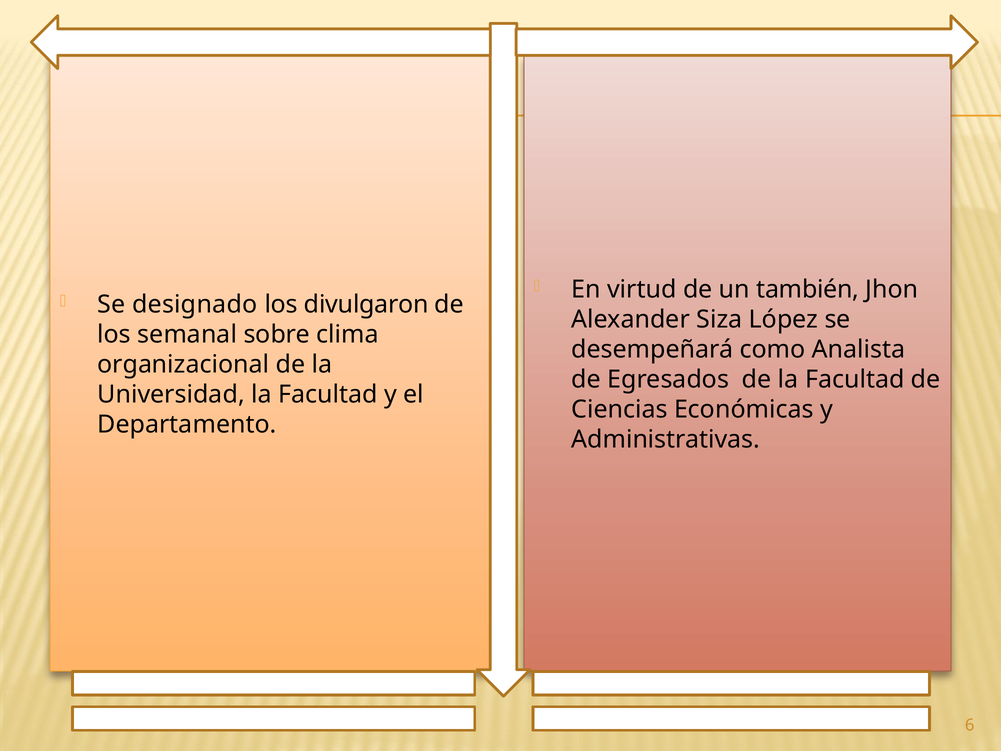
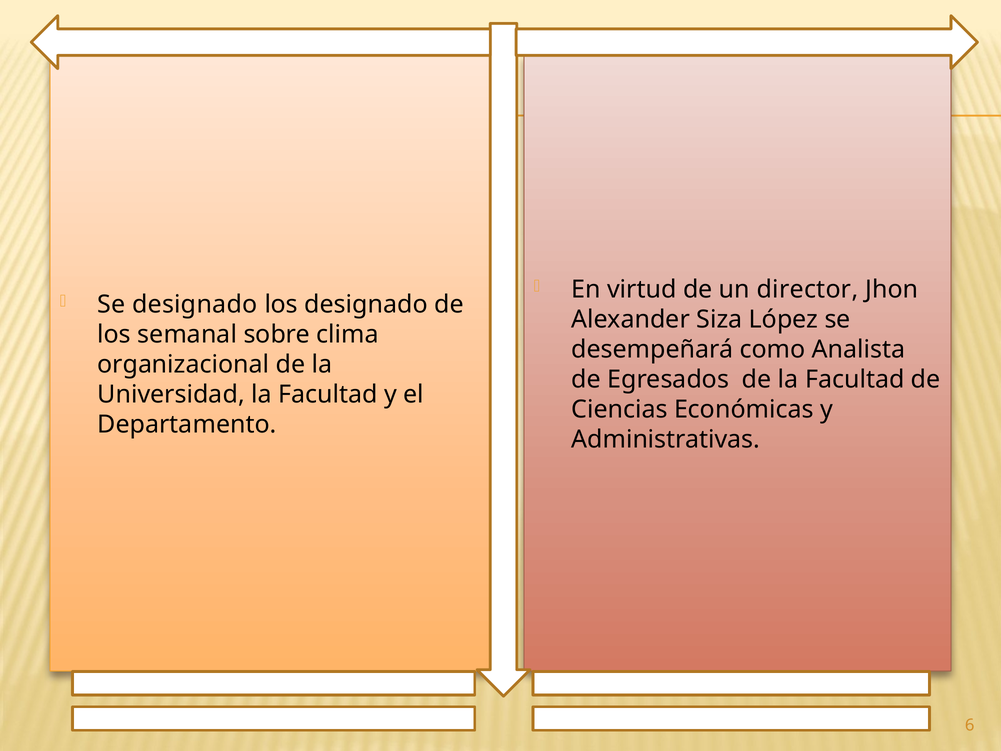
también: también -> director (807, 289)
los divulgaron: divulgaron -> designado (366, 304)
